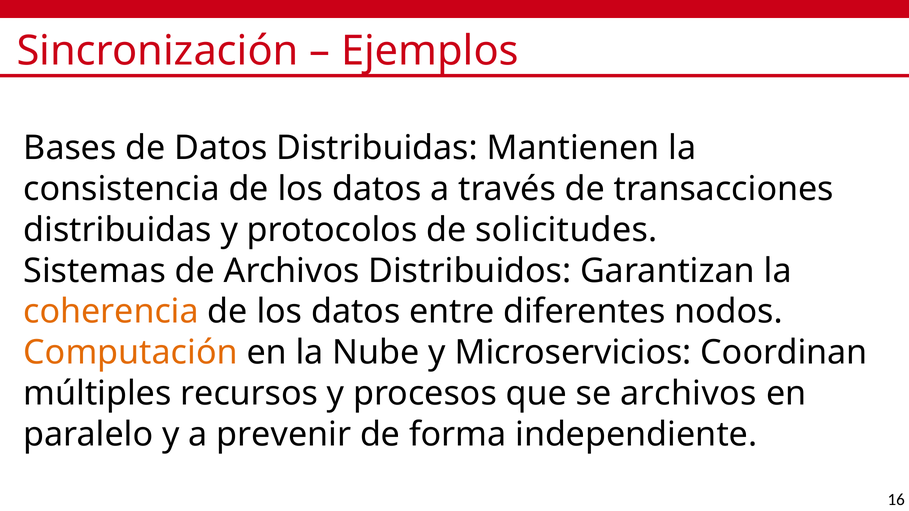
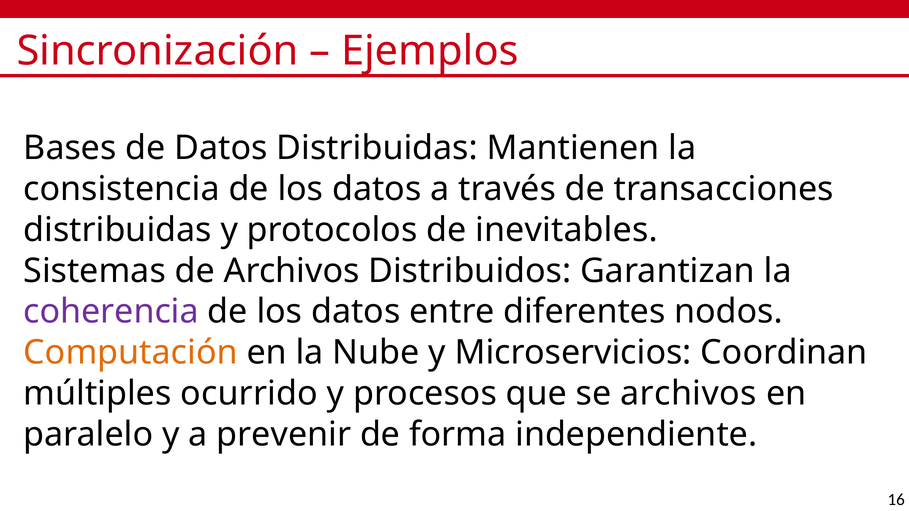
solicitudes: solicitudes -> inevitables (567, 230)
coherencia colour: orange -> purple (111, 312)
recursos: recursos -> ocurrido (249, 394)
